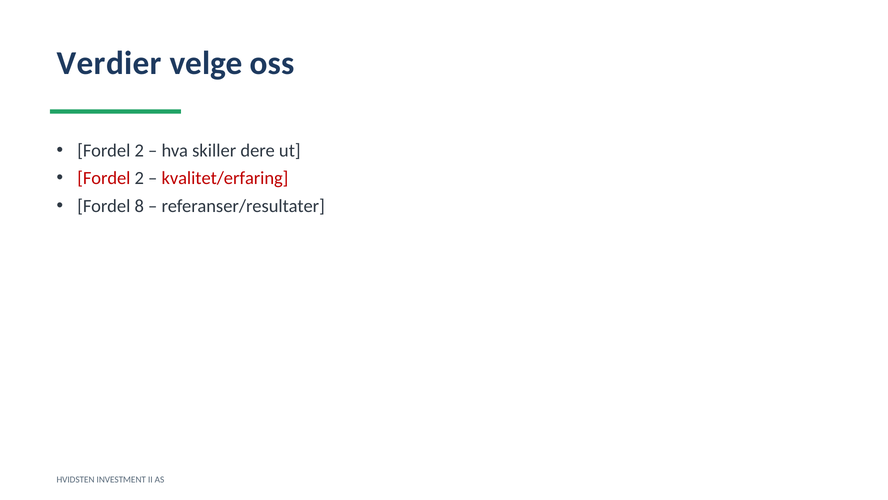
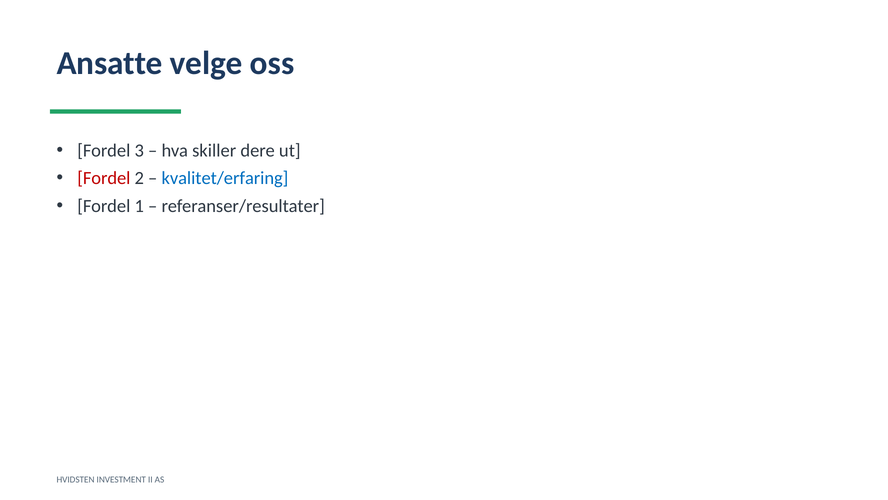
Verdier: Verdier -> Ansatte (110, 63)
2: 2 -> 3 (139, 150)
kvalitet/erfaring colour: red -> blue (225, 178)
8: 8 -> 1 (139, 206)
